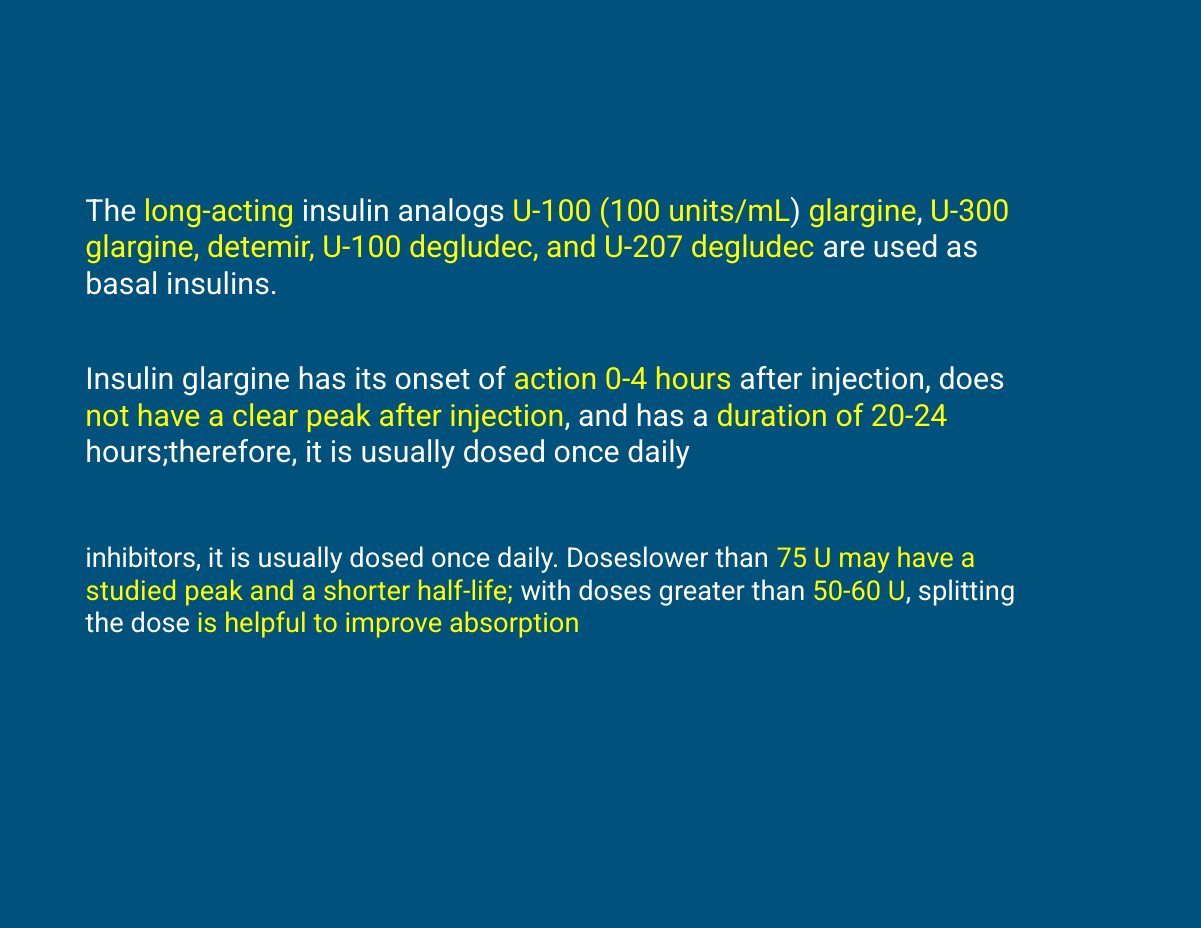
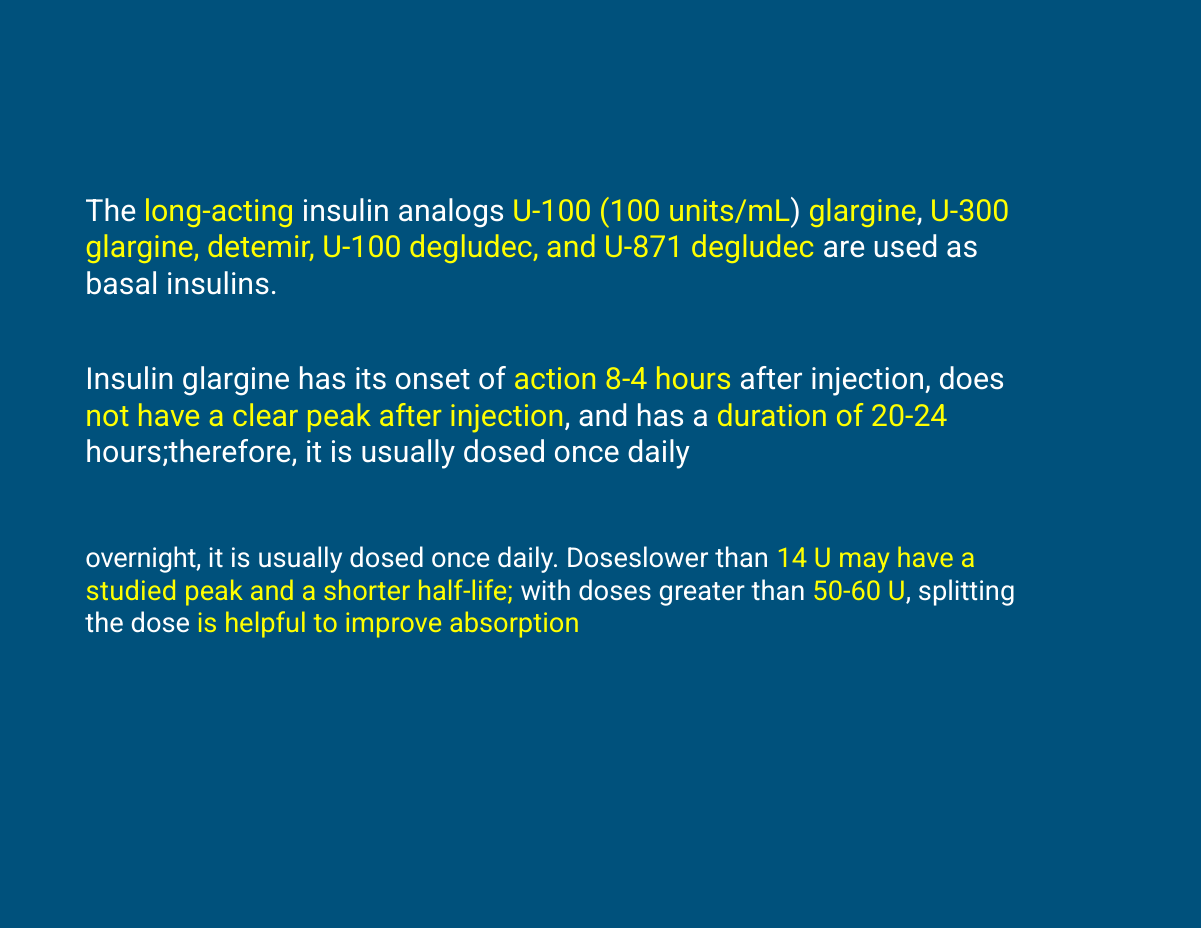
U-207: U-207 -> U-871 (644, 248)
0-4: 0-4 -> 8-4 (626, 380)
inhibitors: inhibitors -> overnight (143, 558)
75: 75 -> 14 (792, 558)
